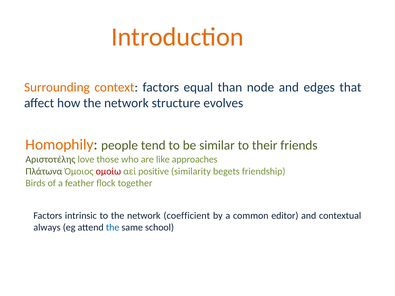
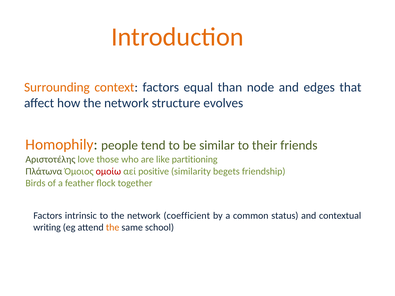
approaches: approaches -> partitioning (195, 160)
editor: editor -> status (285, 216)
always: always -> writing (47, 228)
the colour: blue -> orange (113, 228)
